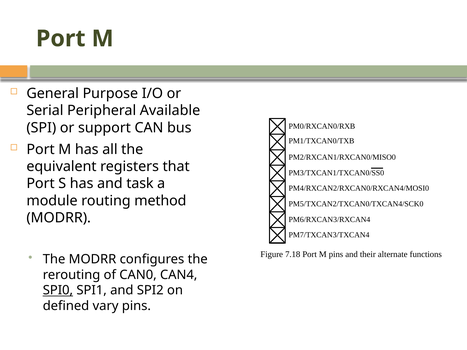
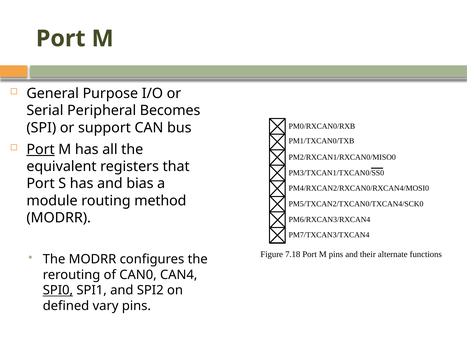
Available: Available -> Becomes (170, 111)
Port underline: none -> present (41, 149)
task: task -> bias (140, 184)
